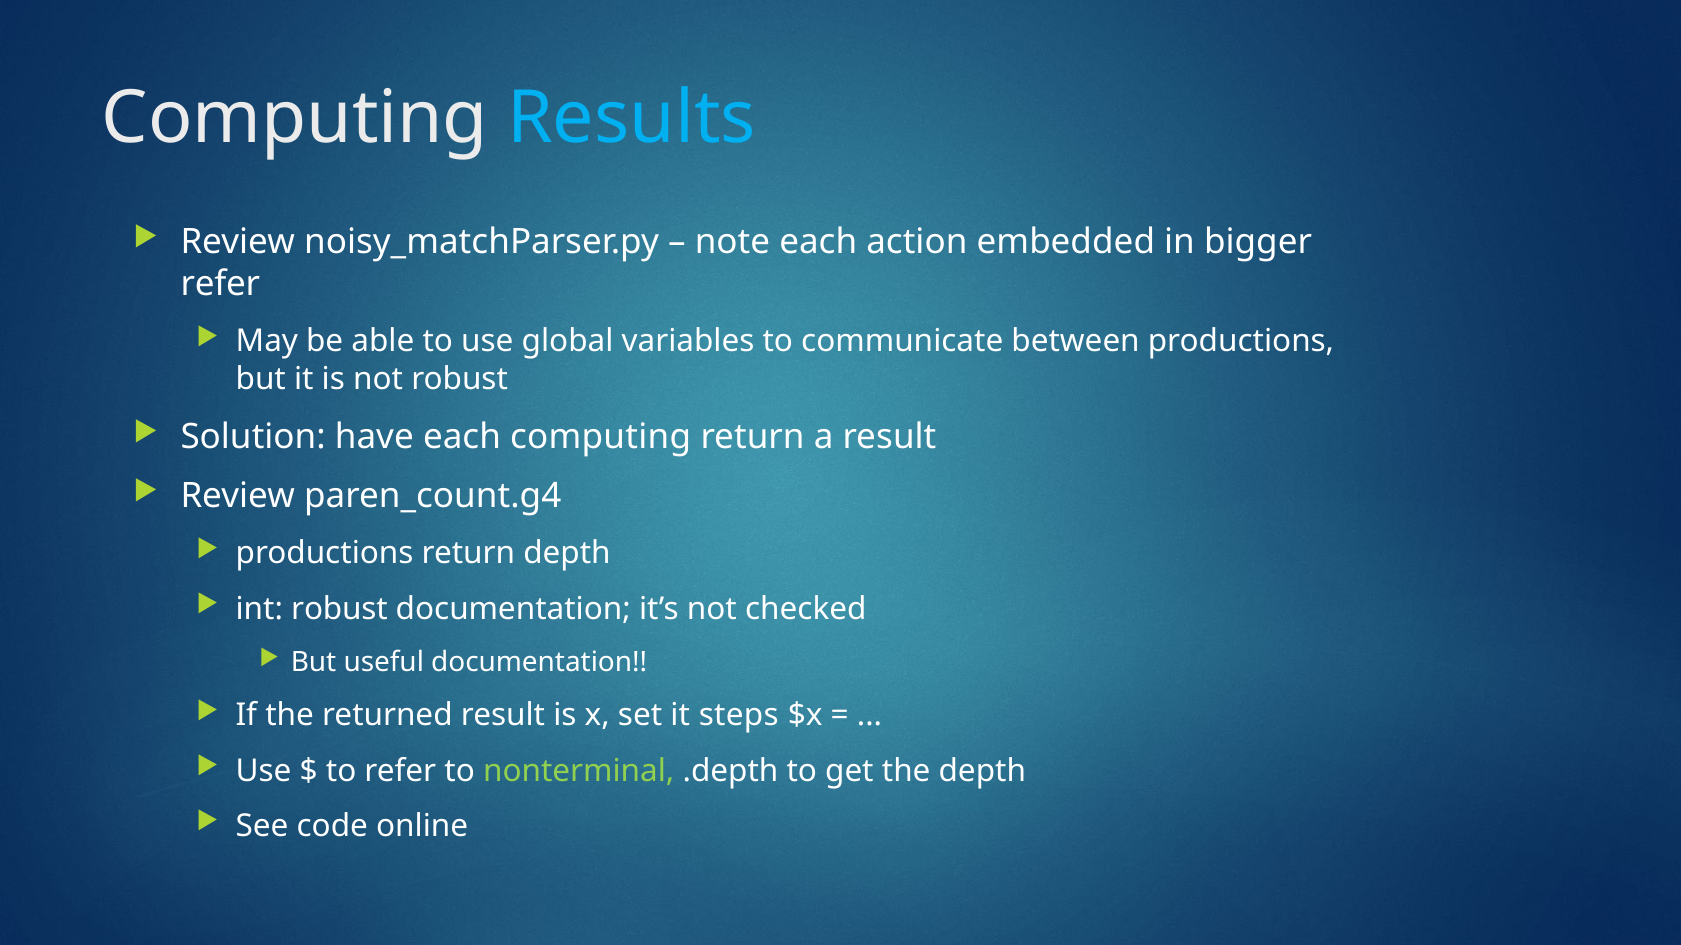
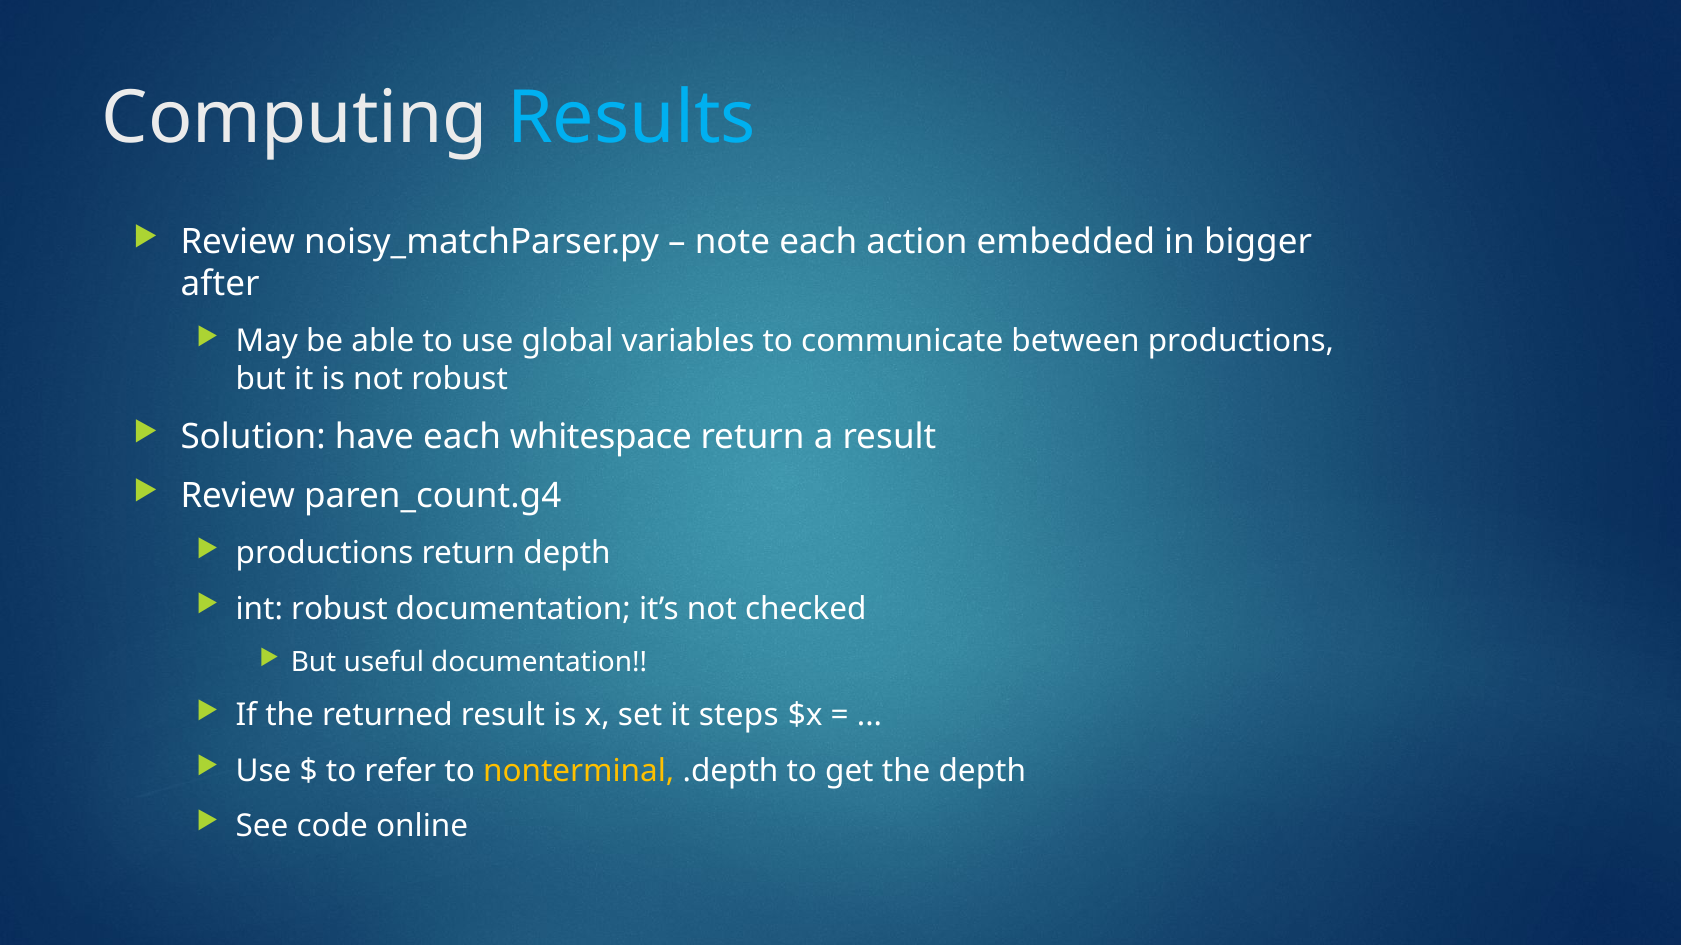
refer: refer -> after (220, 284)
each computing: computing -> whitespace (601, 437)
nonterminal colour: light green -> yellow (579, 771)
